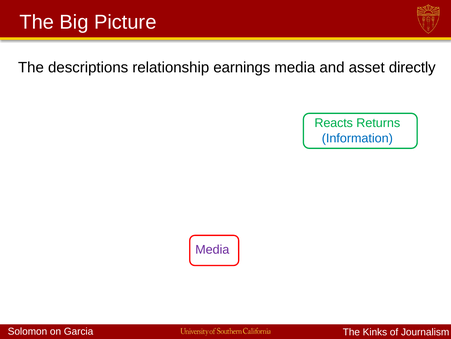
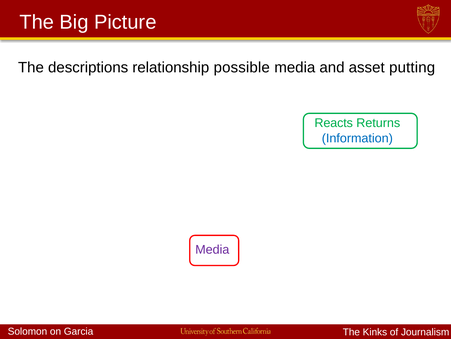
earnings: earnings -> possible (242, 68)
directly: directly -> putting (412, 68)
